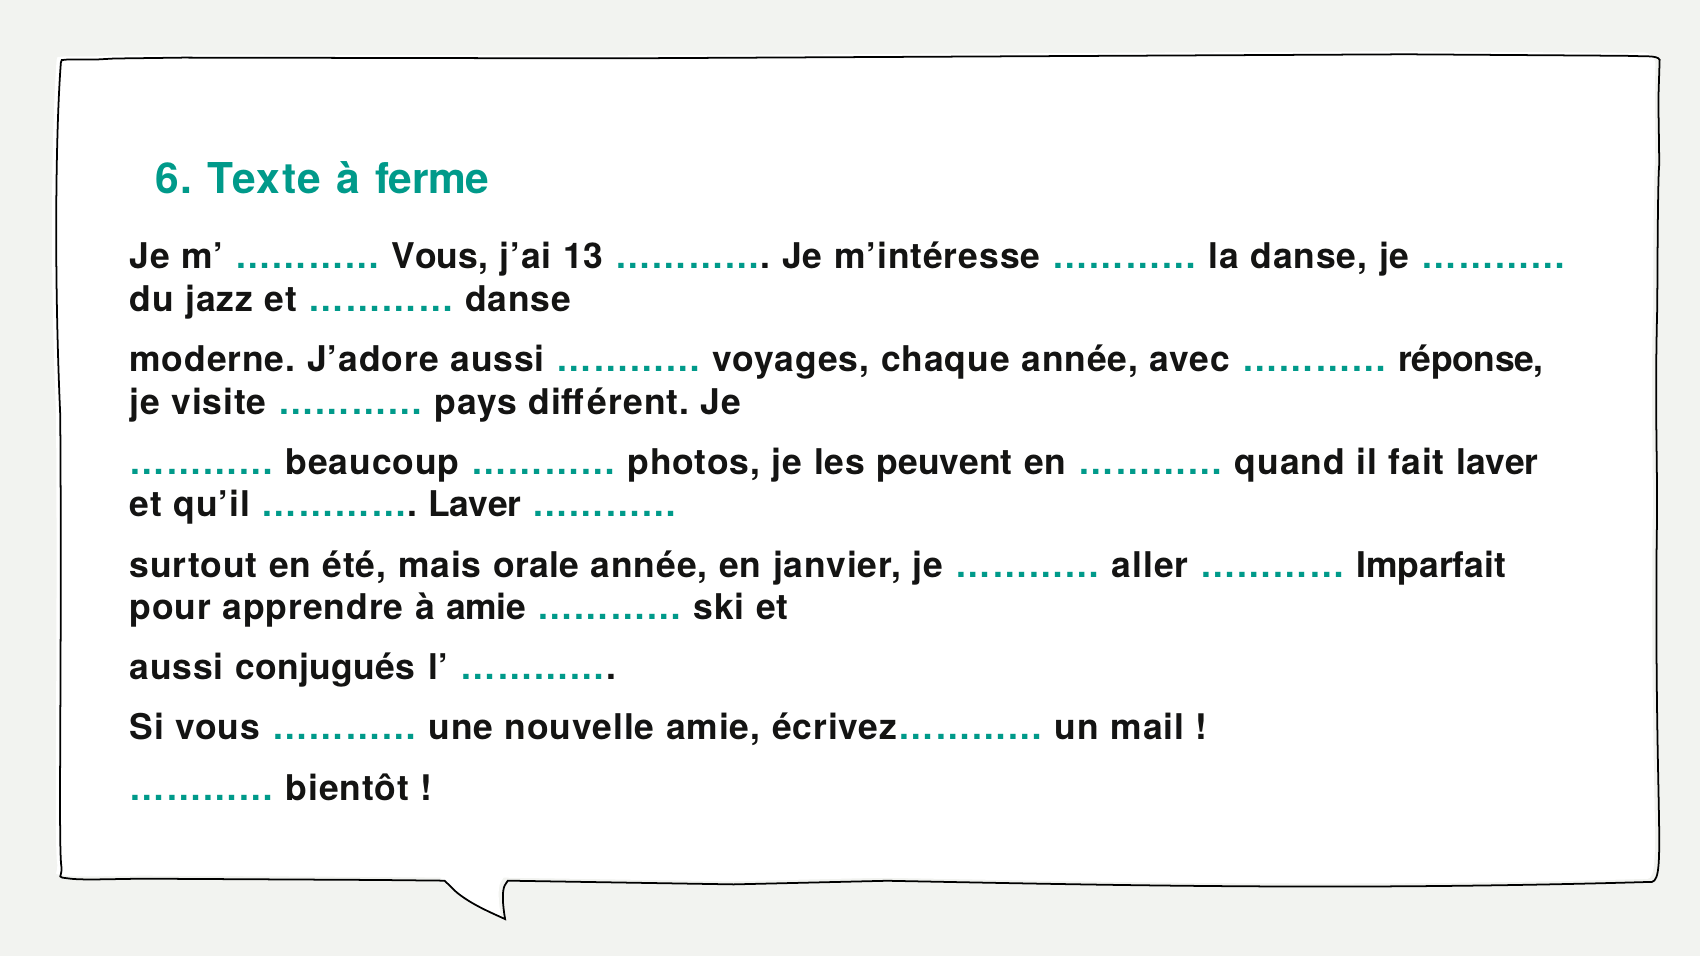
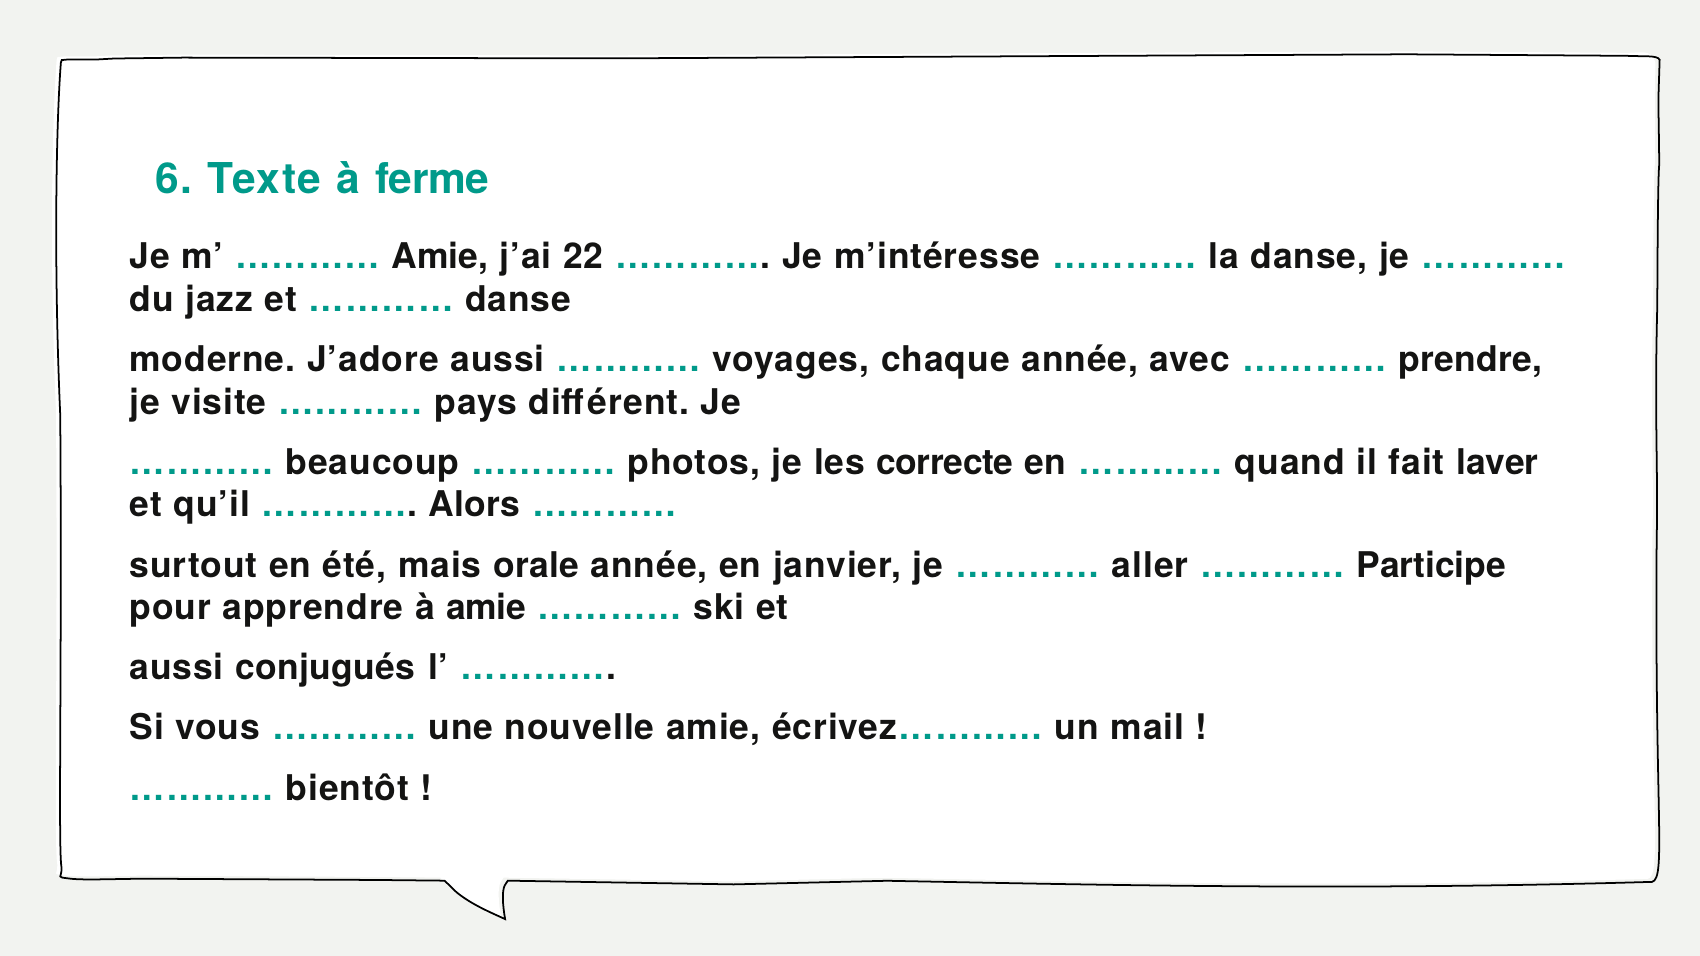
Vous: Vous -> Amie (440, 257)
13: 13 -> 22 (583, 257)
réponse: réponse -> prendre (1471, 360)
peuvent: peuvent -> correcte (945, 463)
Laver: Laver -> Alors (474, 505)
Imparfait: Imparfait -> Participe (1431, 565)
